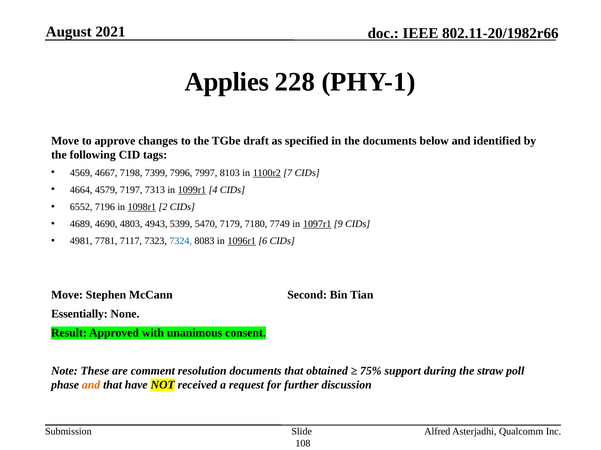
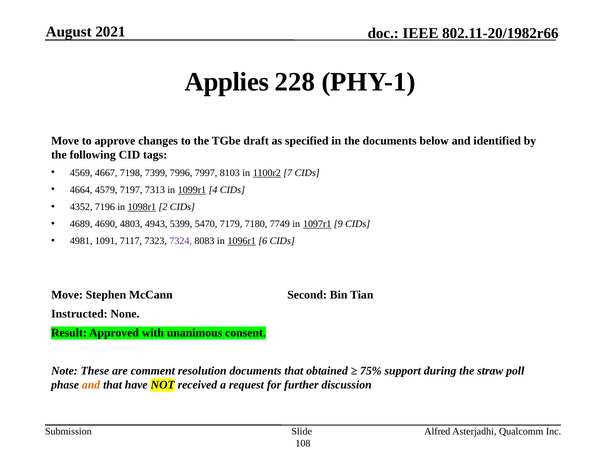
6552: 6552 -> 4352 (81, 207)
7781: 7781 -> 1091 (106, 241)
7324 colour: blue -> purple (181, 241)
Essentially: Essentially -> Instructed (79, 314)
